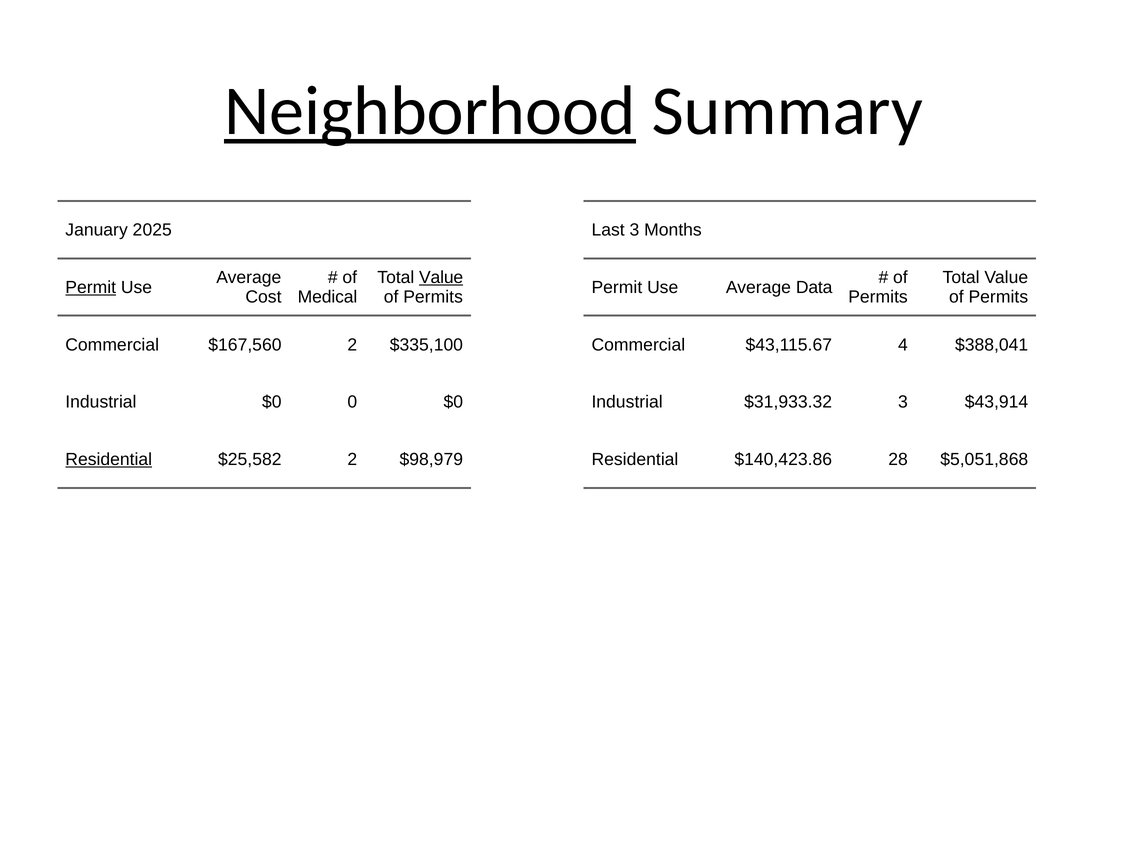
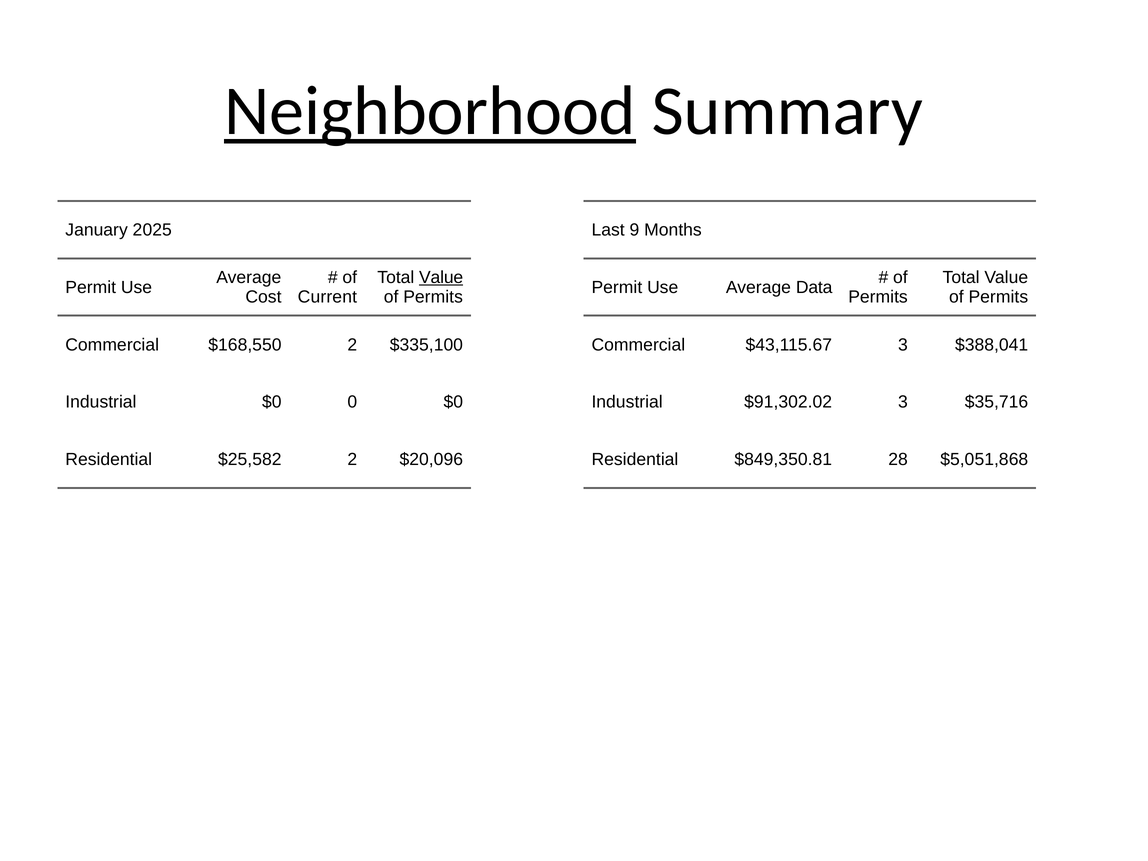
Last 3: 3 -> 9 (634, 230)
Permit underline: present -> none (91, 287)
Medical: Medical -> Current (327, 297)
$167,560: $167,560 -> $168,550 (245, 345)
$43,115.67 4: 4 -> 3 (903, 345)
$31,933.32: $31,933.32 -> $91,302.02 (788, 402)
$43,914: $43,914 -> $35,716 (997, 402)
Residential underline: present -> none (109, 460)
$98,979: $98,979 -> $20,096 (431, 460)
$140,423.86: $140,423.86 -> $849,350.81 (783, 460)
